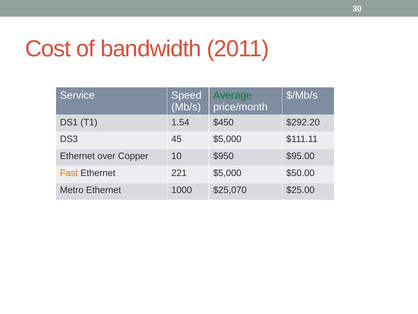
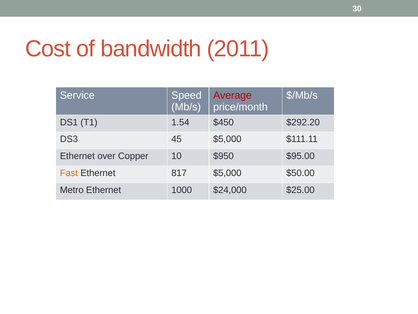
Average colour: green -> red (233, 95)
221: 221 -> 817 (179, 173)
$25,070: $25,070 -> $24,000 (230, 190)
